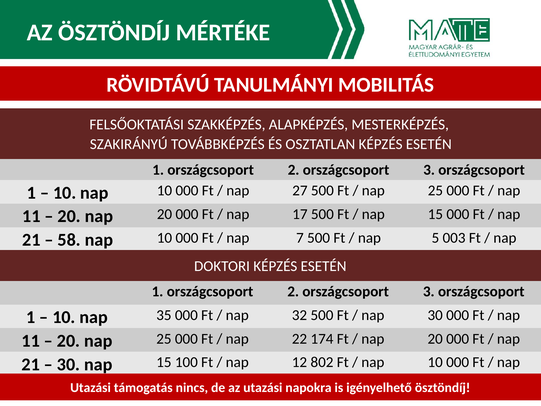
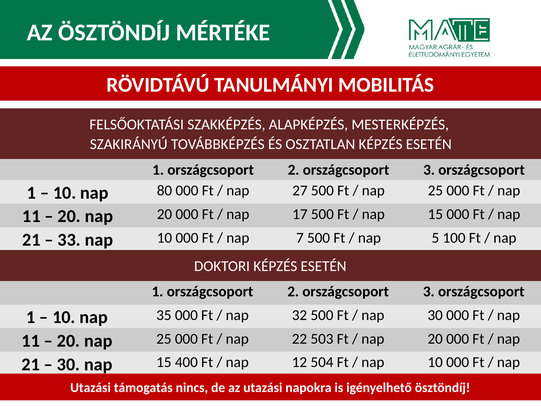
10 nap 10: 10 -> 80 (164, 191)
58: 58 -> 33 (69, 240)
003: 003 -> 100 (454, 238)
174: 174 -> 503 (322, 339)
100: 100 -> 400 (186, 362)
802: 802 -> 504 (322, 362)
